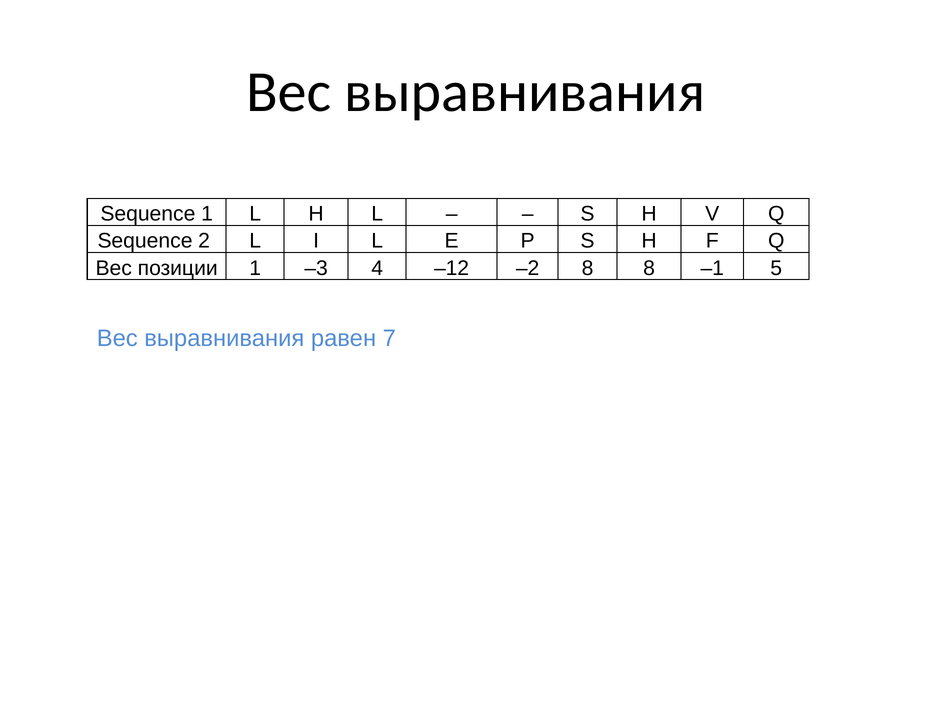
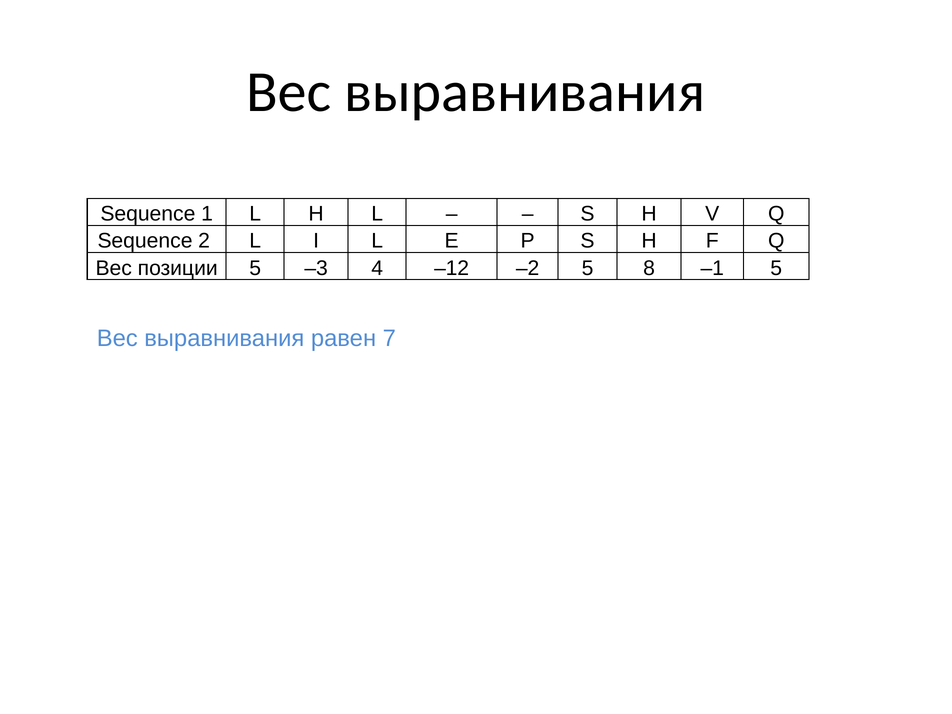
позиции 1: 1 -> 5 (255, 268)
–2 8: 8 -> 5 (588, 268)
